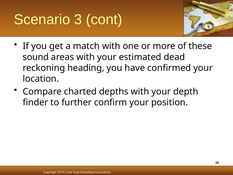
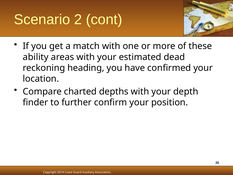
3: 3 -> 2 (78, 19)
sound: sound -> ability (36, 57)
